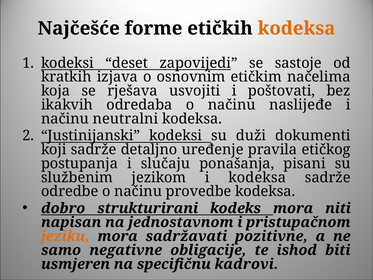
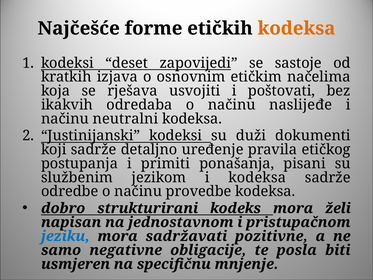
slučaju: slučaju -> primiti (165, 163)
niti: niti -> želi (338, 208)
jeziku colour: orange -> blue (65, 236)
ishod: ishod -> posla (297, 250)
kadrovi: kadrovi -> mnjenje (247, 264)
